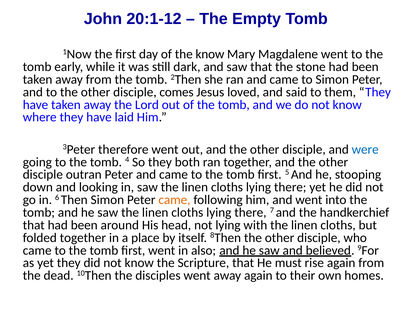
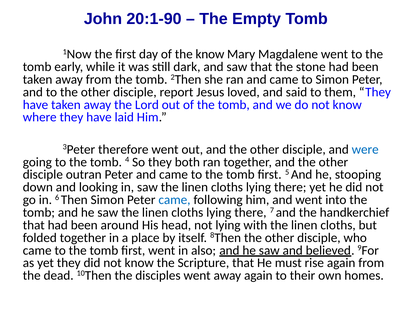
20:1-12: 20:1-12 -> 20:1-90 (154, 19)
comes: comes -> report (176, 92)
came colour: orange -> blue (174, 200)
